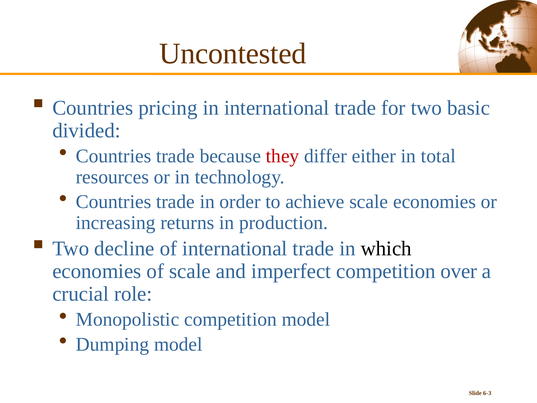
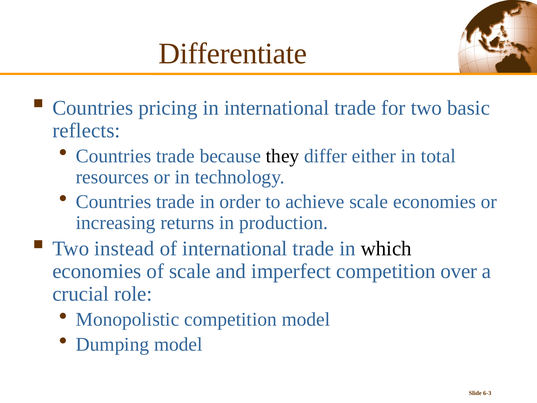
Uncontested: Uncontested -> Differentiate (233, 54)
divided: divided -> reflects (86, 130)
they colour: red -> black (283, 156)
decline: decline -> instead (124, 249)
